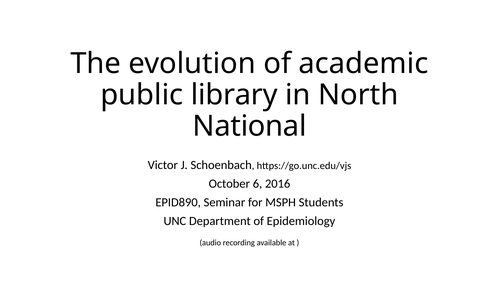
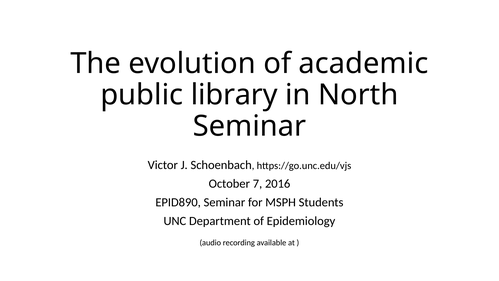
National: National -> Seminar (249, 126)
6: 6 -> 7 (257, 183)
